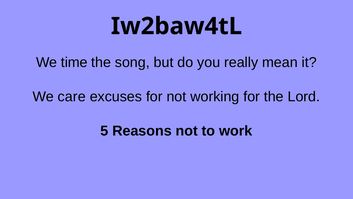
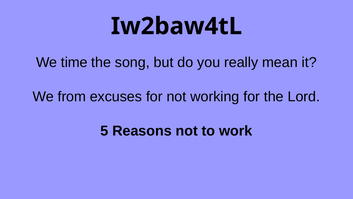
care: care -> from (72, 96)
